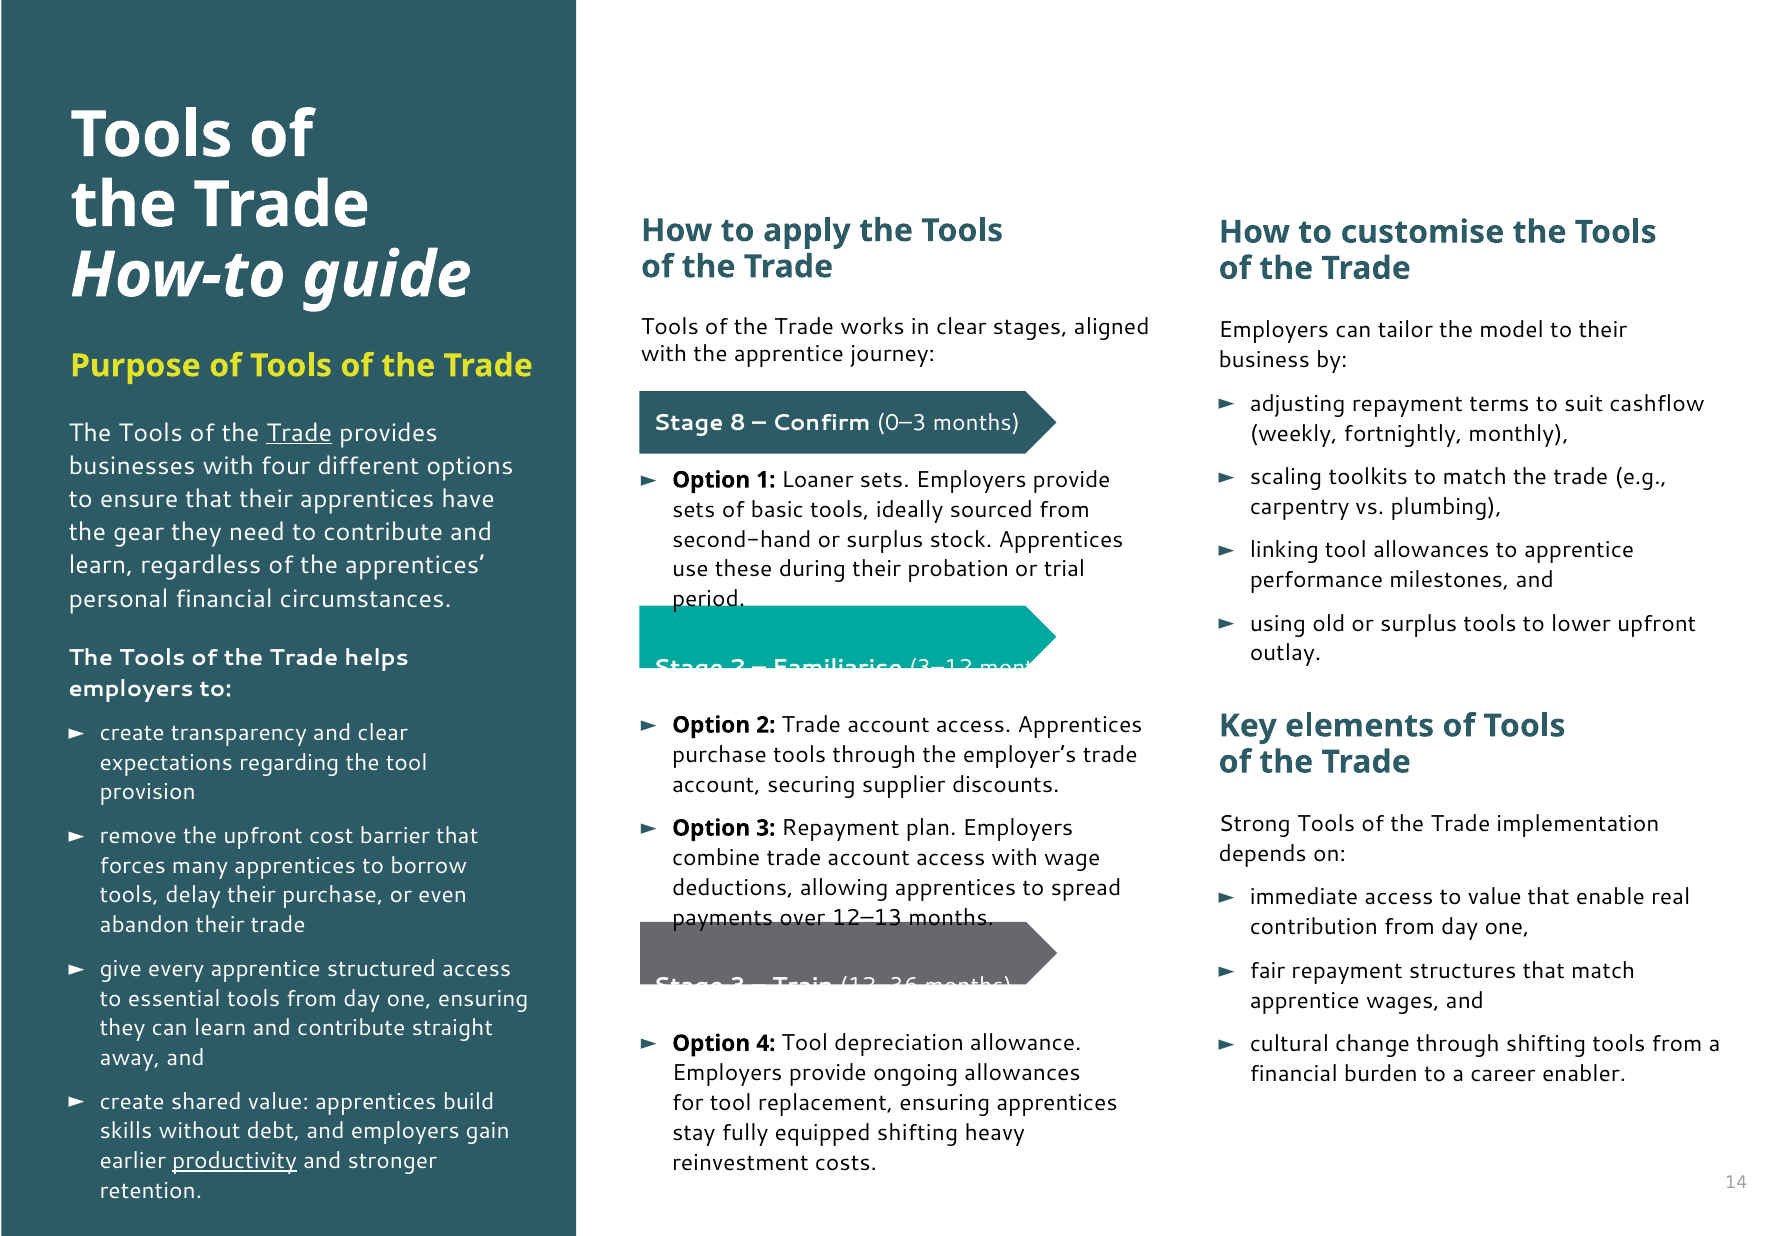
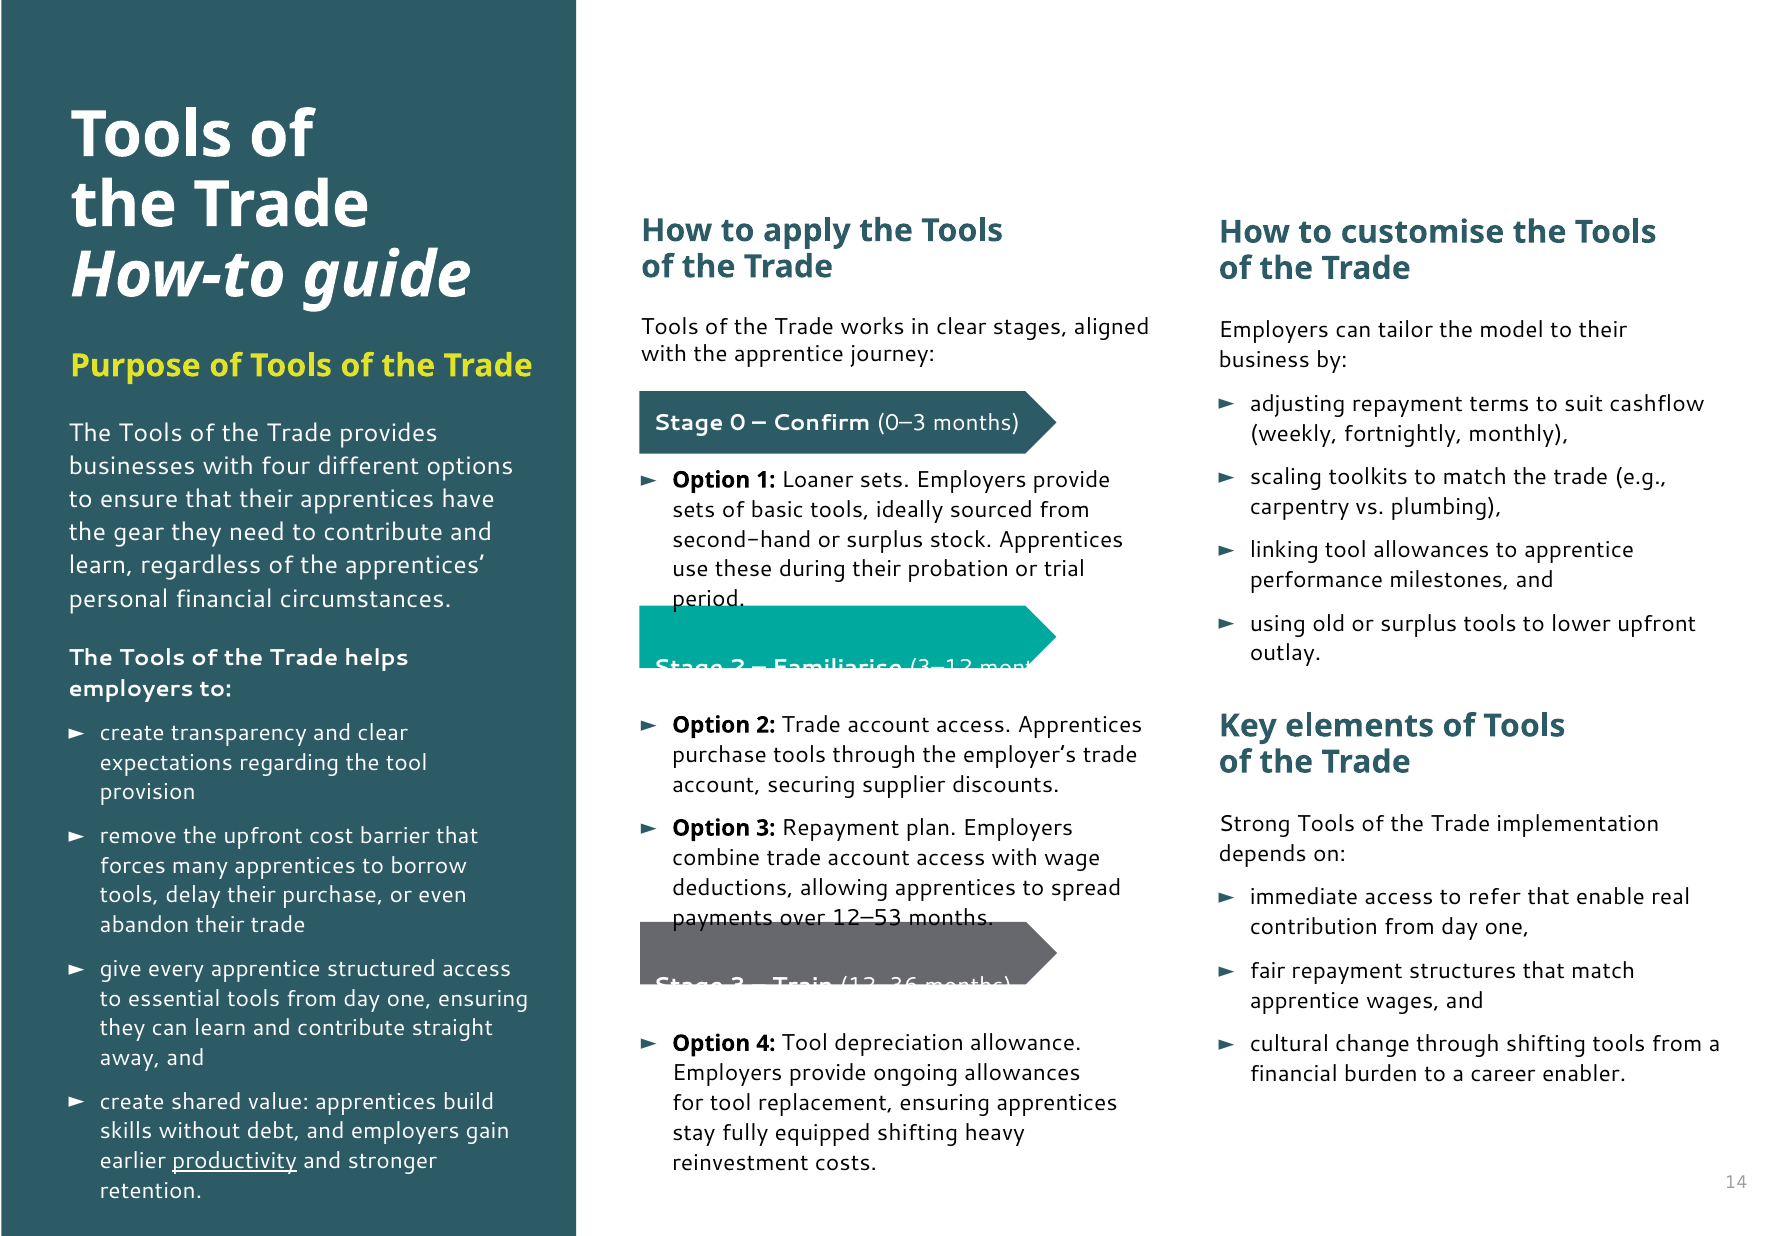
8: 8 -> 0 (738, 423)
Trade underline: present -> none (299, 433)
to value: value -> refer (1494, 897)
12–13: 12–13 -> 12–53 (867, 917)
